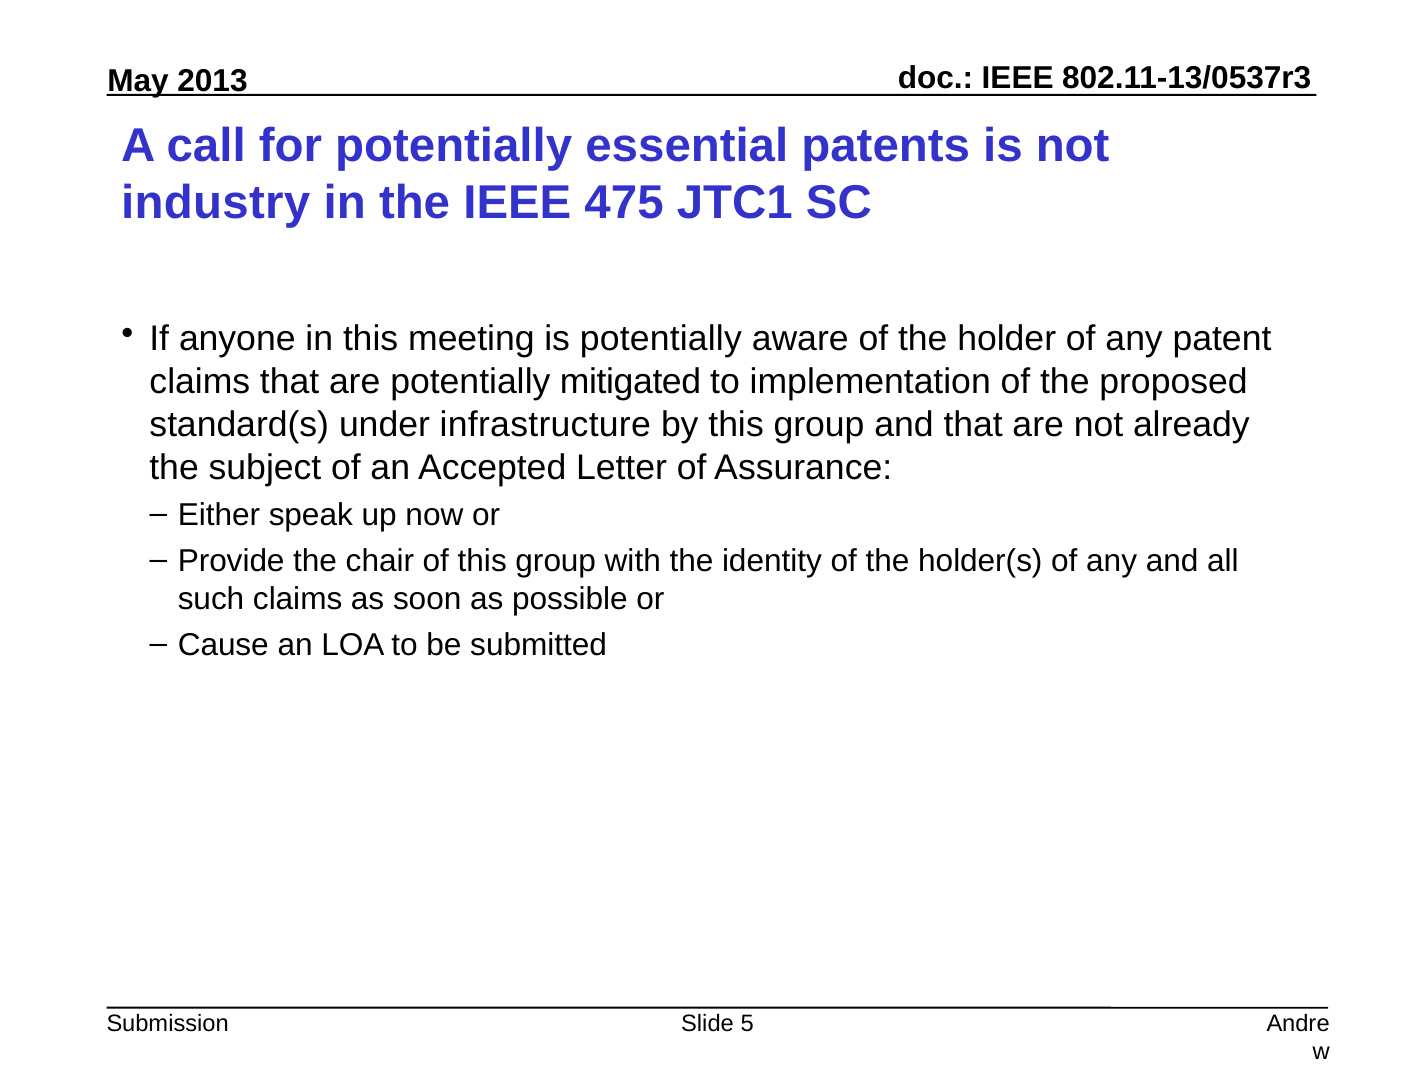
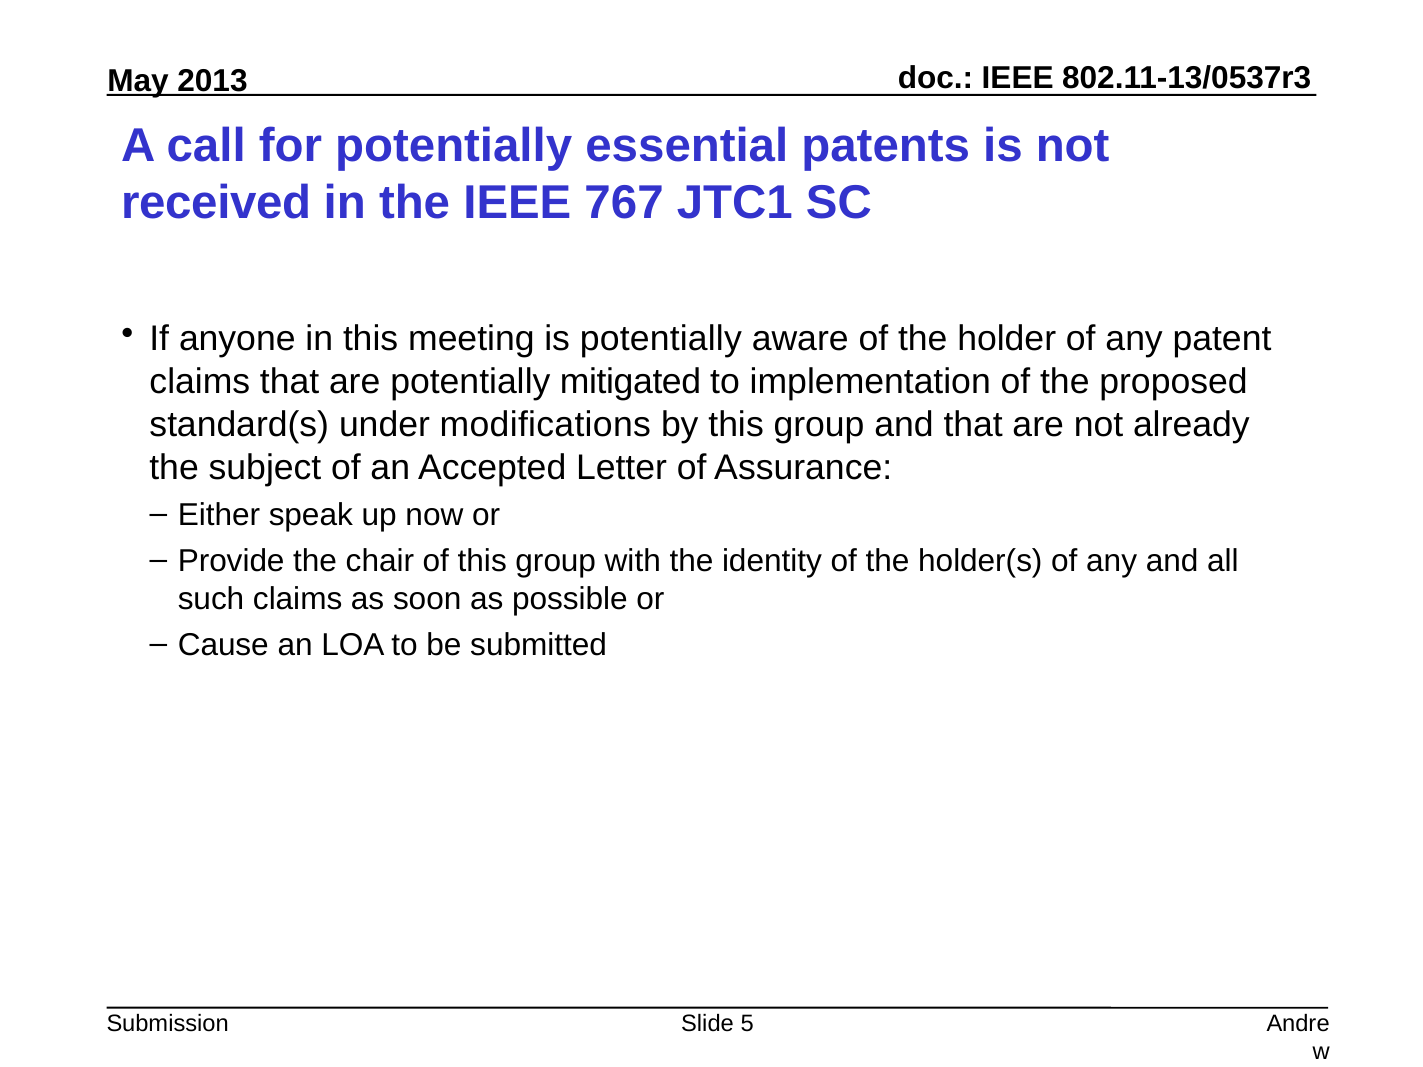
industry: industry -> received (216, 203)
475: 475 -> 767 (624, 203)
infrastructure: infrastructure -> modifications (545, 425)
